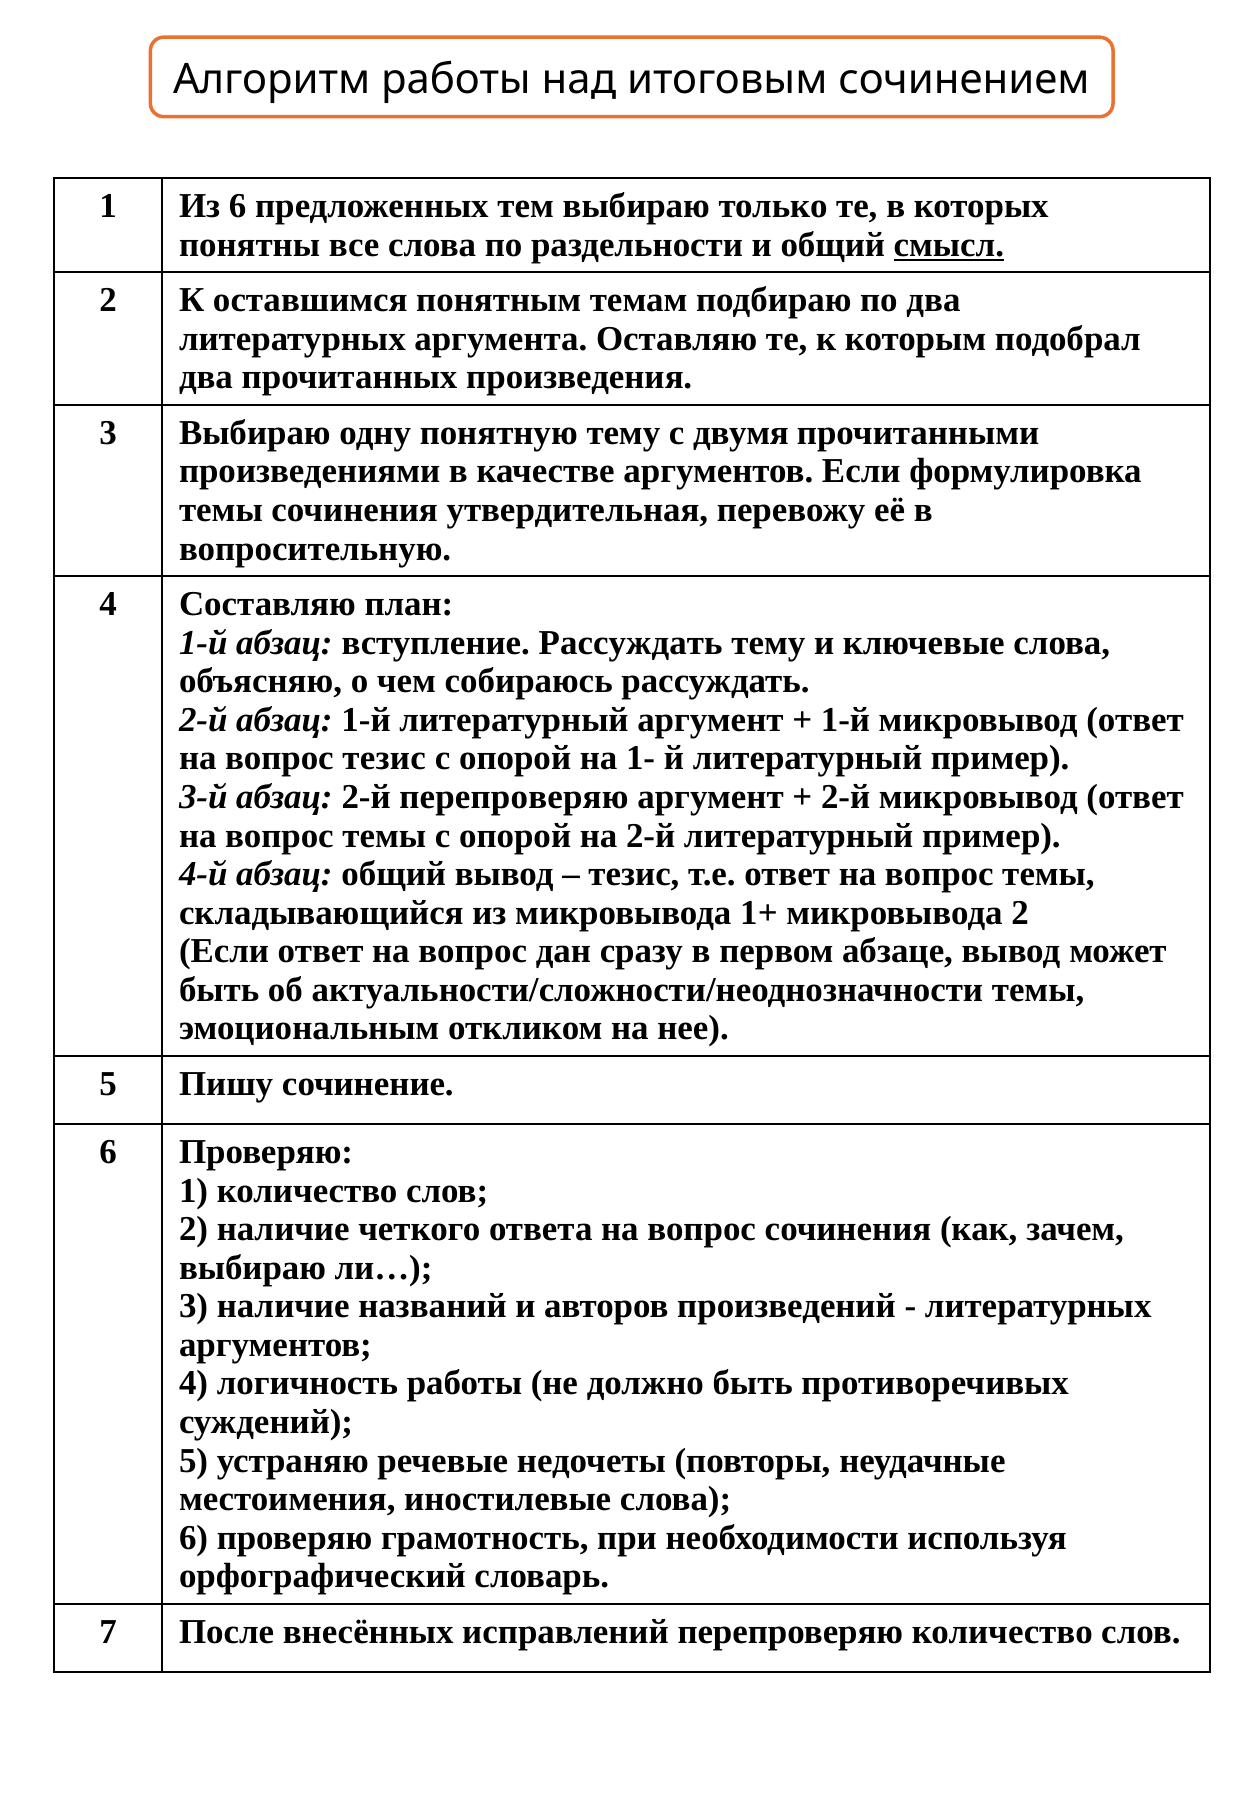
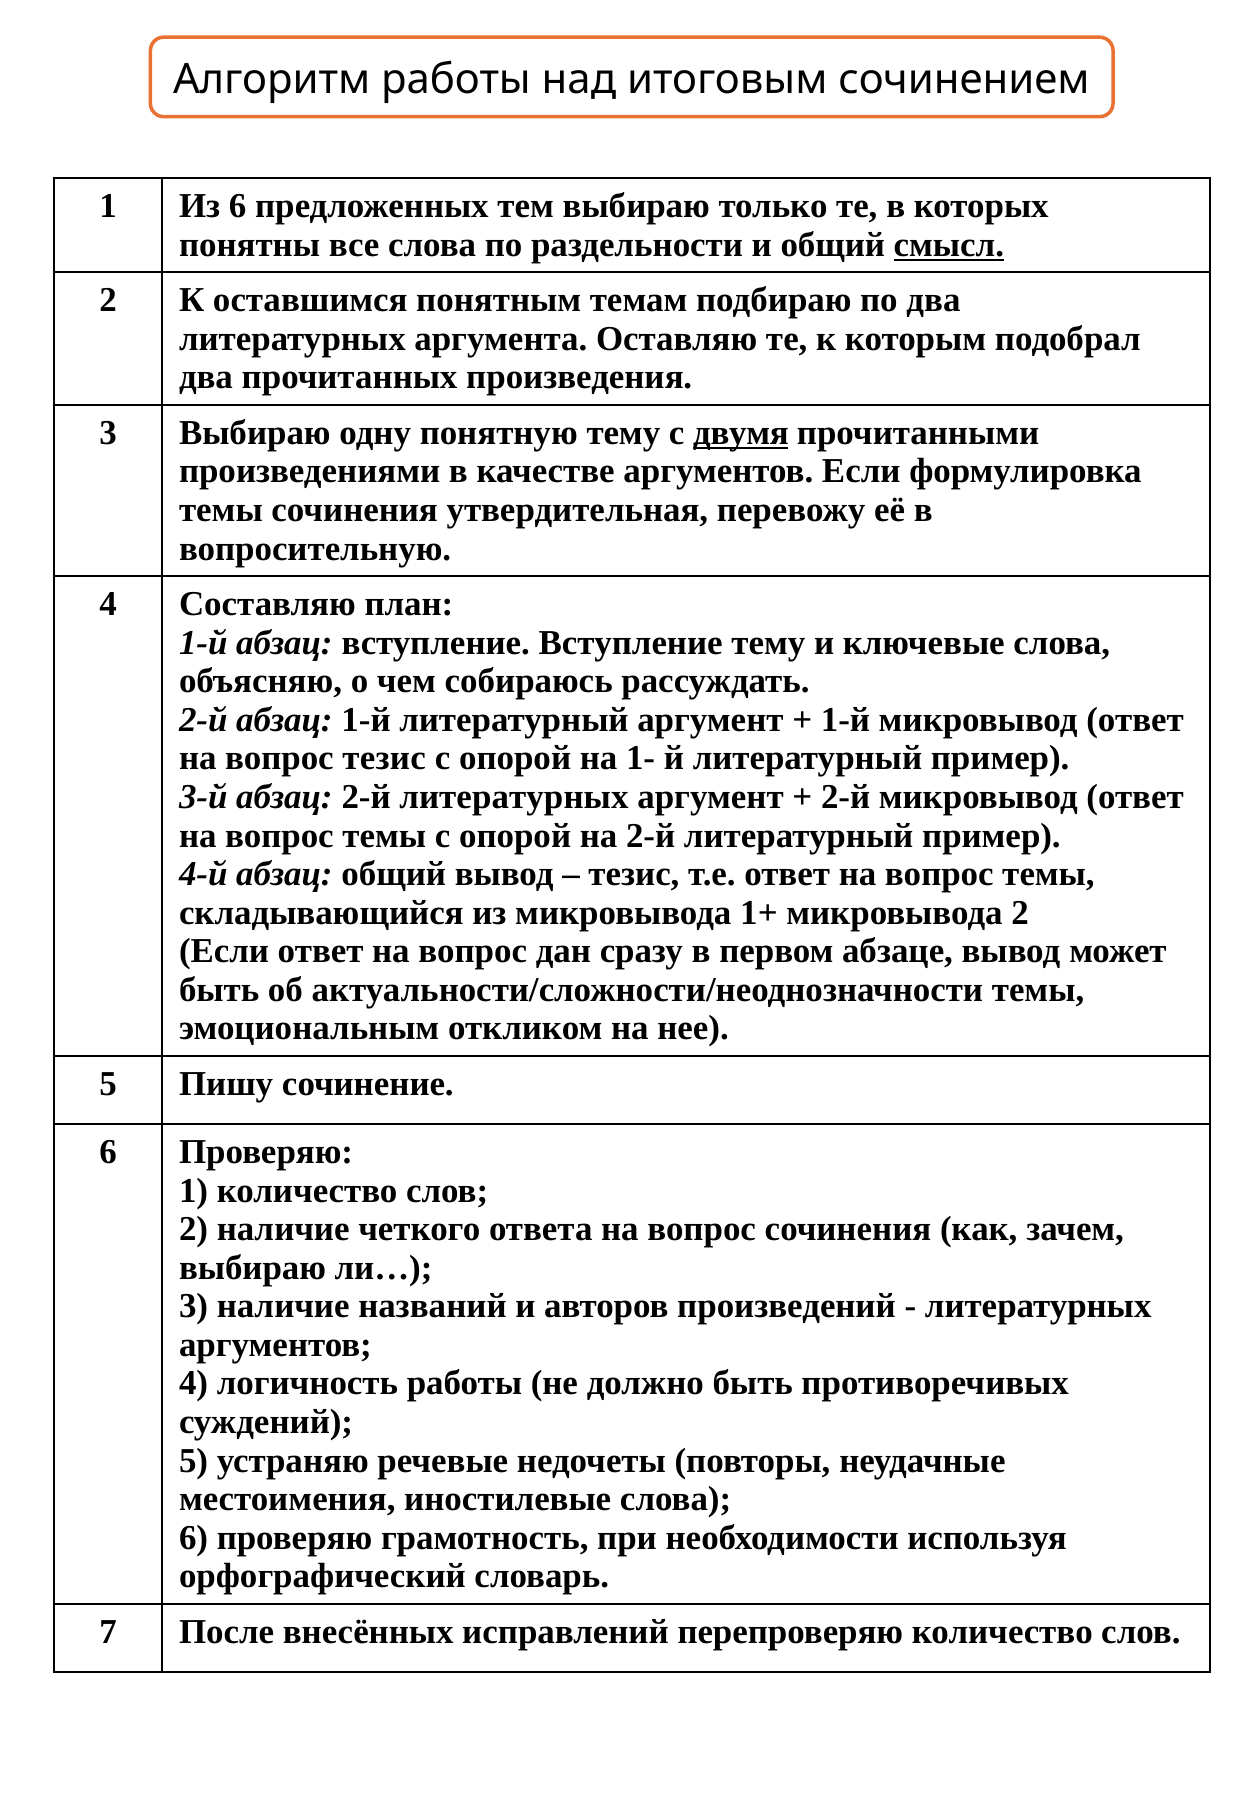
двумя underline: none -> present (741, 433)
вступление Рассуждать: Рассуждать -> Вступление (631, 642)
2-й перепроверяю: перепроверяю -> литературных (514, 797)
